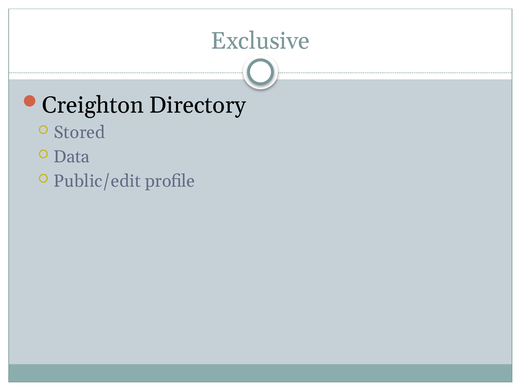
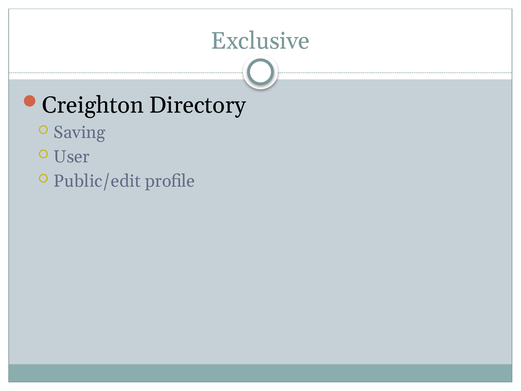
Stored: Stored -> Saving (79, 132)
Data: Data -> User (72, 157)
